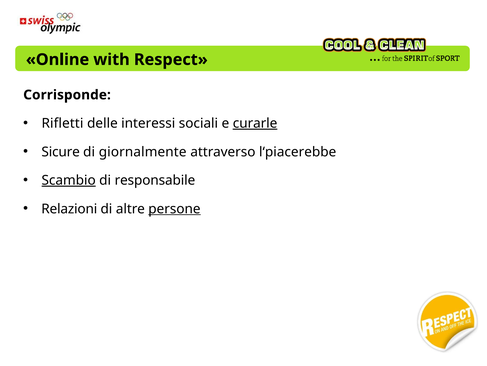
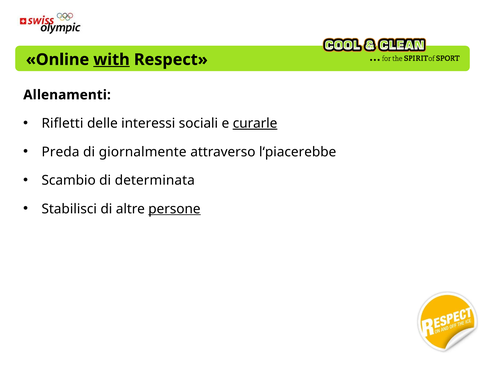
with underline: none -> present (112, 59)
Corrisponde: Corrisponde -> Allenamenti (67, 95)
Sicure: Sicure -> Preda (61, 152)
Scambio underline: present -> none (69, 180)
responsabile: responsabile -> determinata (155, 180)
Relazioni: Relazioni -> Stabilisci (69, 208)
